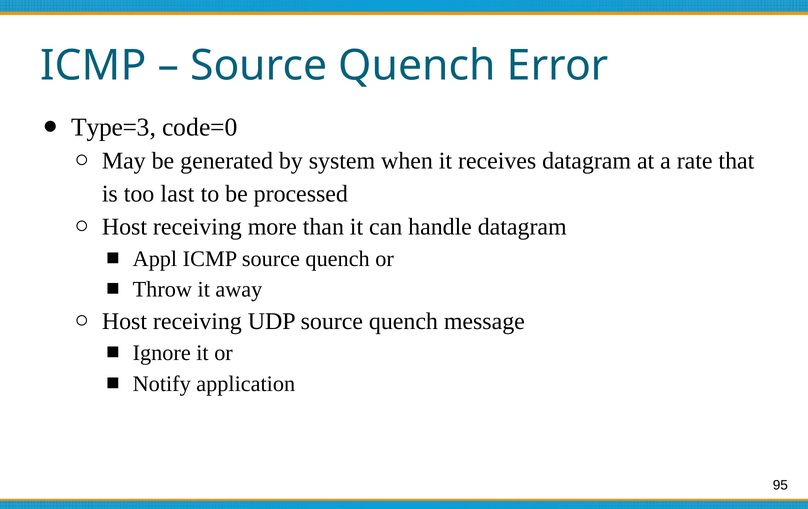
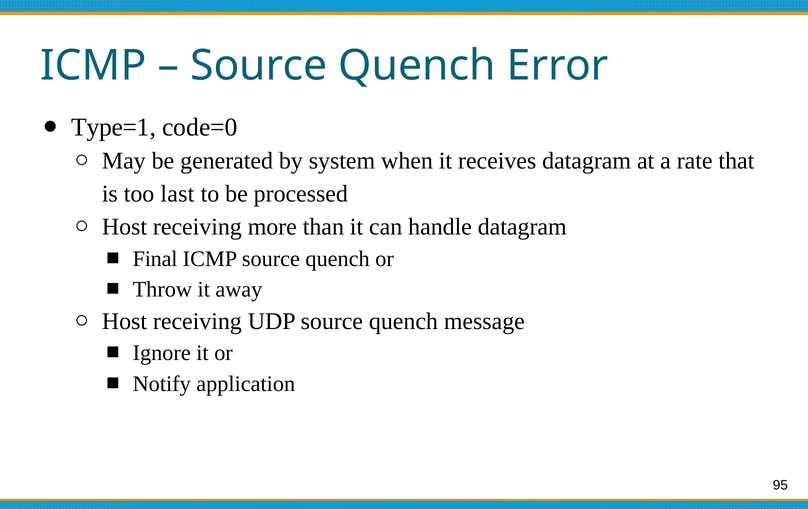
Type=3: Type=3 -> Type=1 (114, 127)
Appl: Appl -> Final (155, 259)
